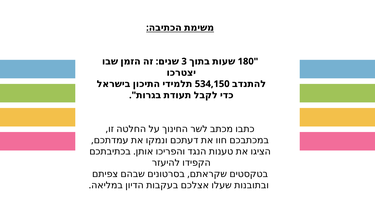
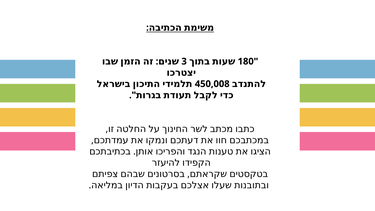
534,150: 534,150 -> 450,008 (212, 84)
